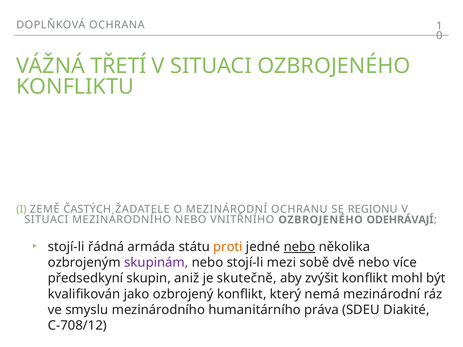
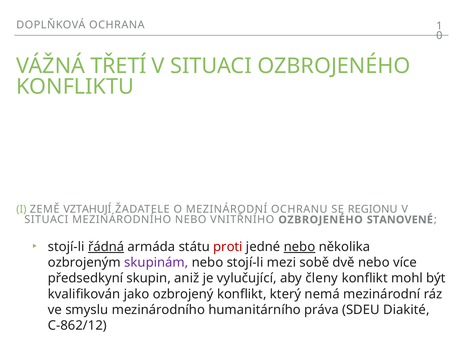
ČASTÝCH: ČASTÝCH -> VZTAHUJÍ (87, 209)
ODEHRÁVAJÍ: ODEHRÁVAJÍ -> STANOVENÉ (400, 220)
řádná underline: none -> present (106, 247)
proti colour: orange -> red (228, 247)
skutečně: skutečně -> vylučující (247, 279)
zvýšit: zvýšit -> členy (322, 279)
C‑708/12: C‑708/12 -> C‑862/12 (77, 326)
